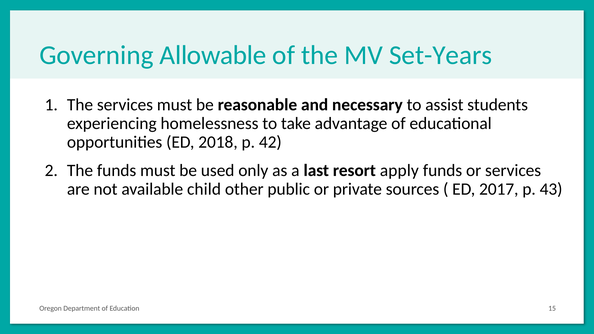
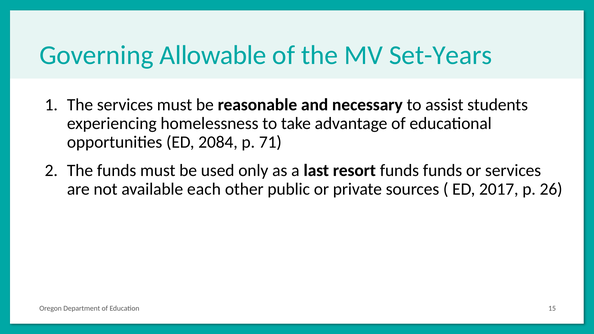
2018: 2018 -> 2084 (218, 142)
42: 42 -> 71 (270, 142)
resort apply: apply -> funds (399, 171)
child: child -> each (204, 189)
43: 43 -> 26 (551, 189)
